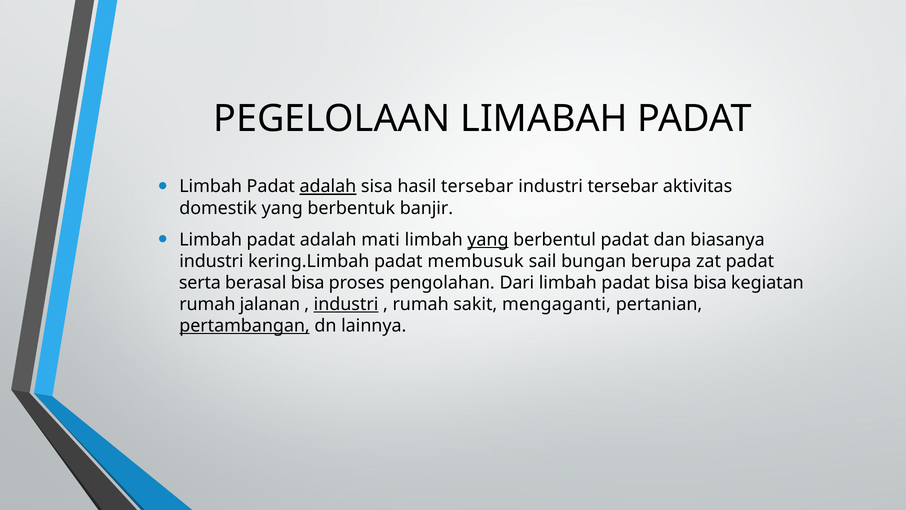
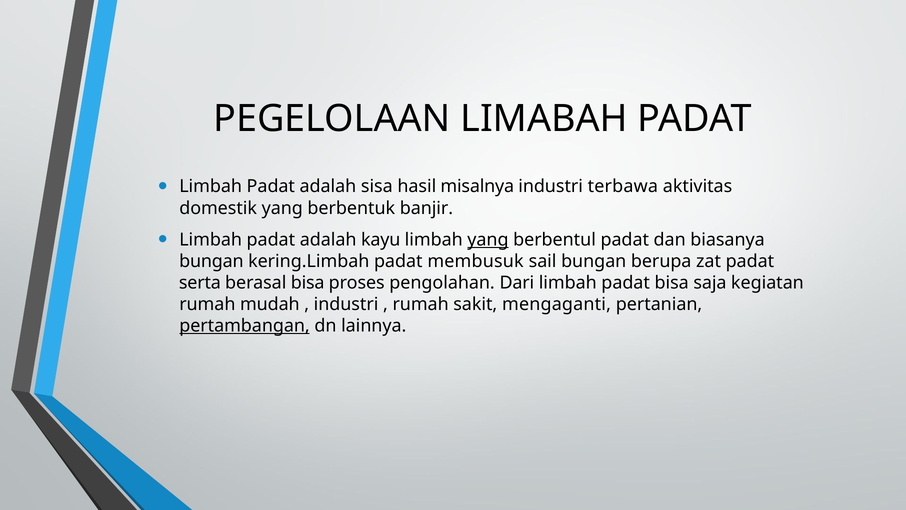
adalah underline: present -> none (328, 186)
hasil tersebar: tersebar -> misalnya (477, 186)
industri tersebar: tersebar -> terbawa (623, 186)
mati: mati -> kayu (381, 240)
industri: industri -> bungan (211, 261)
bisa bisa: bisa -> saja (710, 283)
jalanan: jalanan -> mudah (270, 304)
industri underline: present -> none (346, 304)
